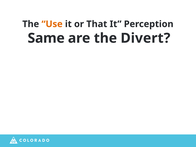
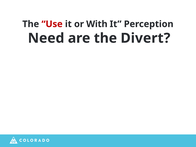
Use colour: orange -> red (52, 24)
That: That -> With (97, 24)
Same: Same -> Need (46, 38)
